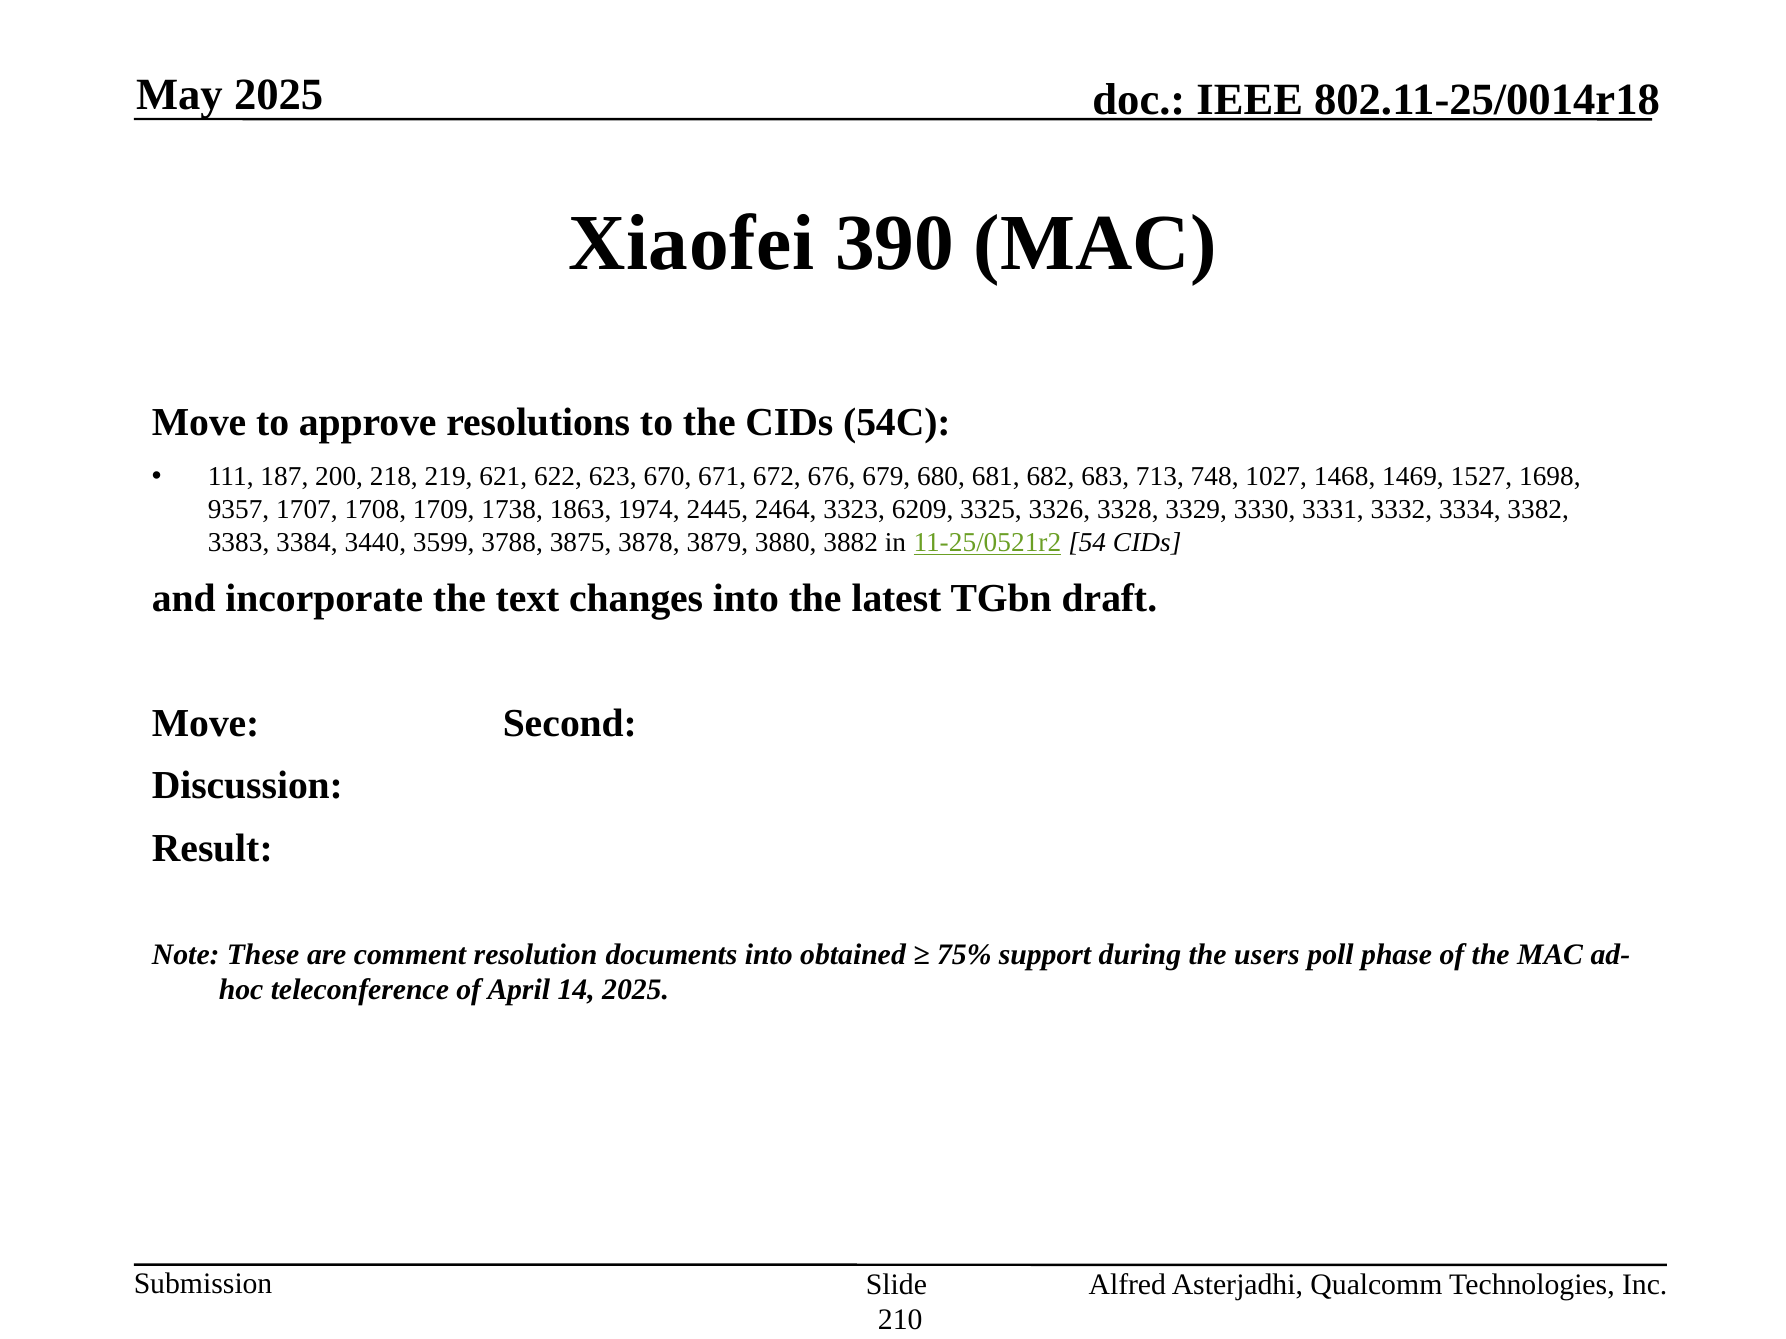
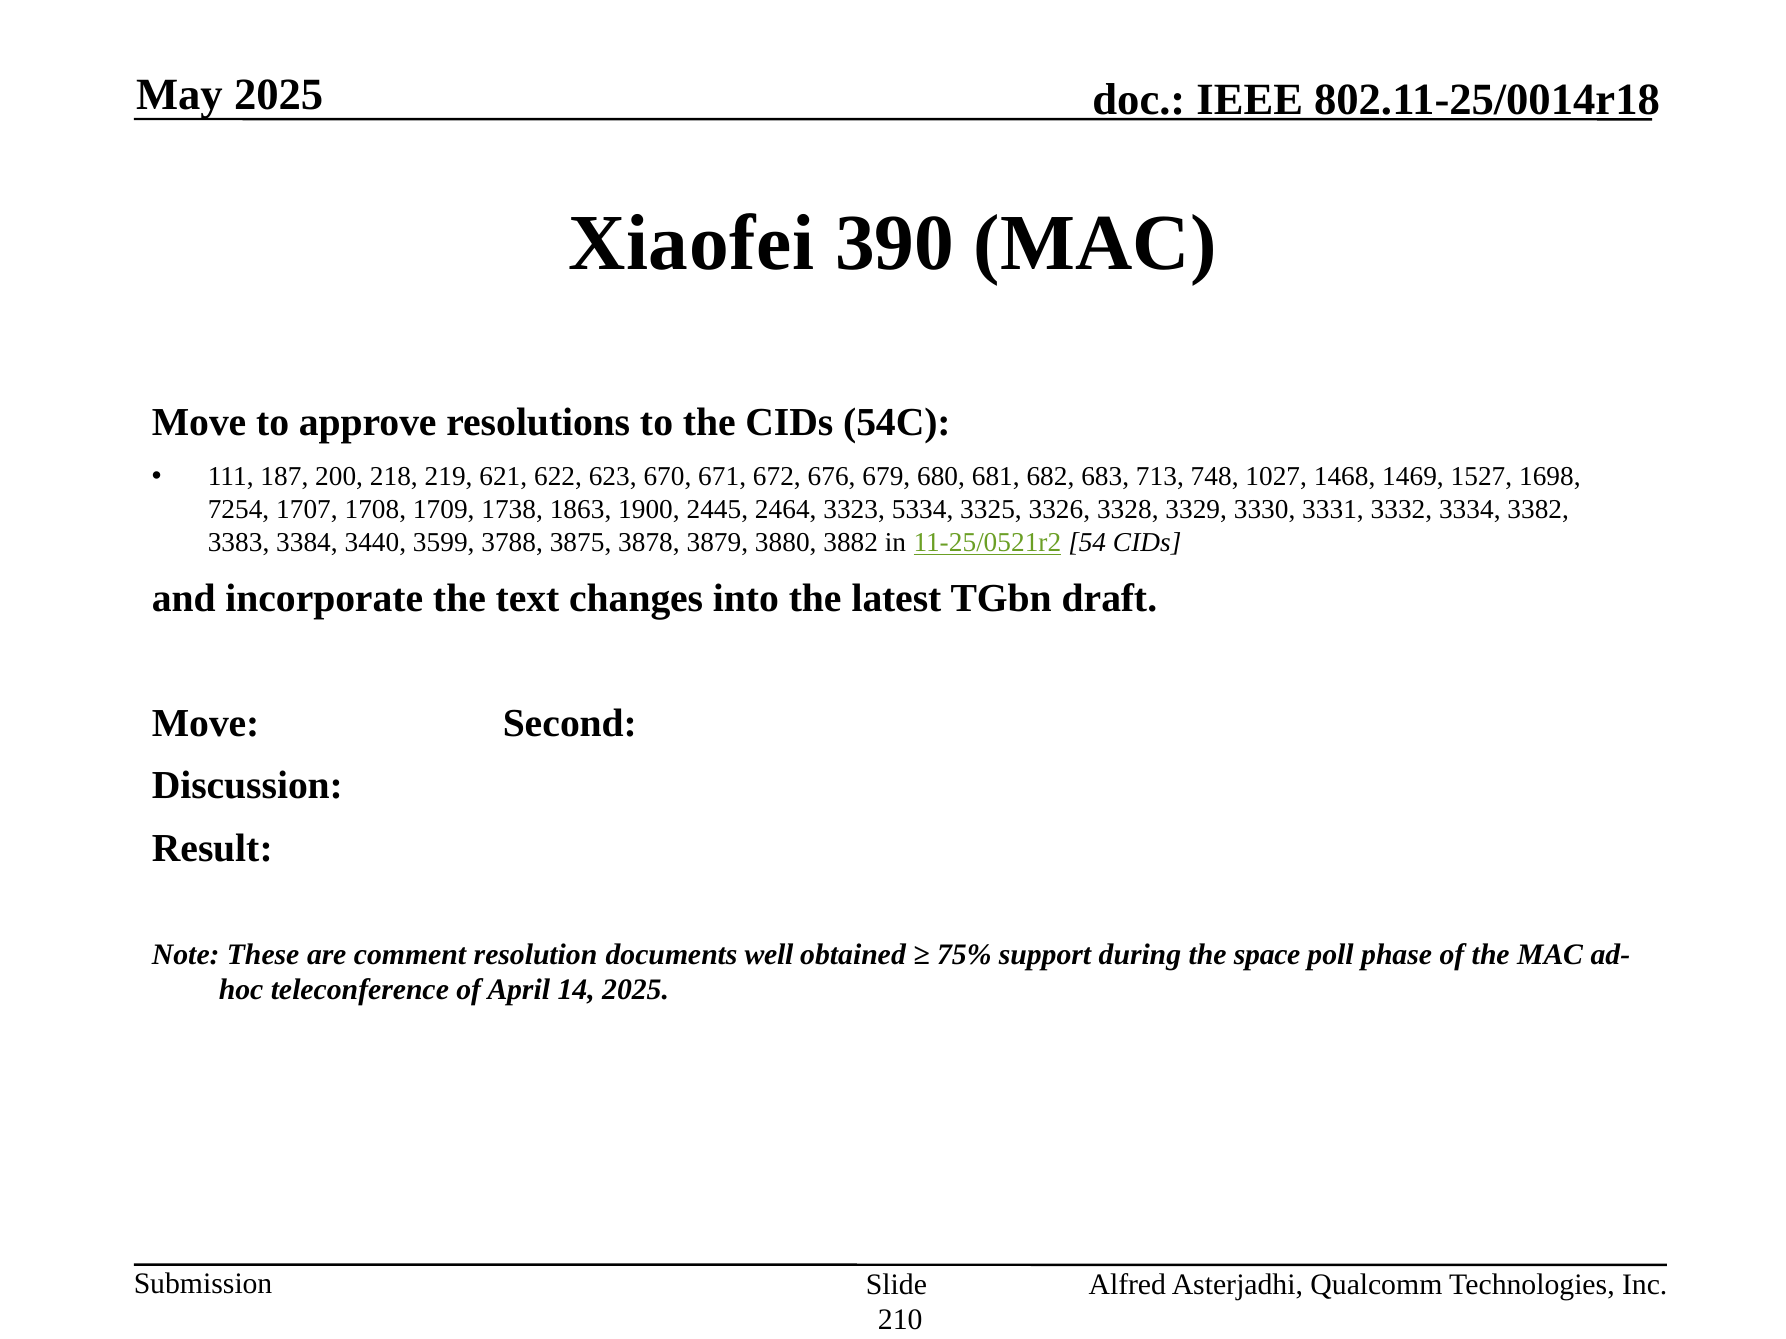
9357: 9357 -> 7254 (239, 510)
1974: 1974 -> 1900 (649, 510)
6209: 6209 -> 5334 (923, 510)
documents into: into -> well (769, 955)
users: users -> space (1267, 955)
